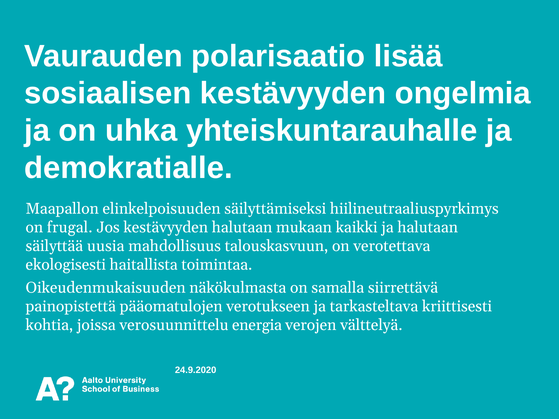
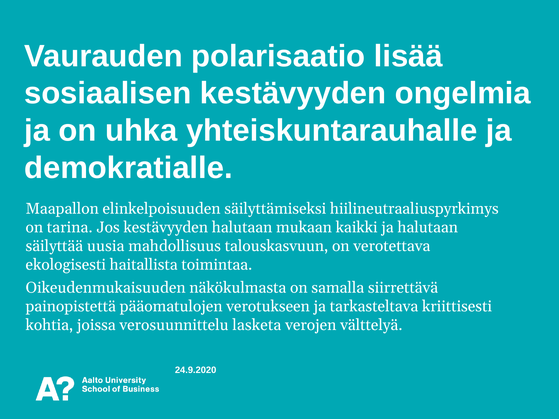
frugal: frugal -> tarina (70, 227)
energia: energia -> lasketa (257, 325)
